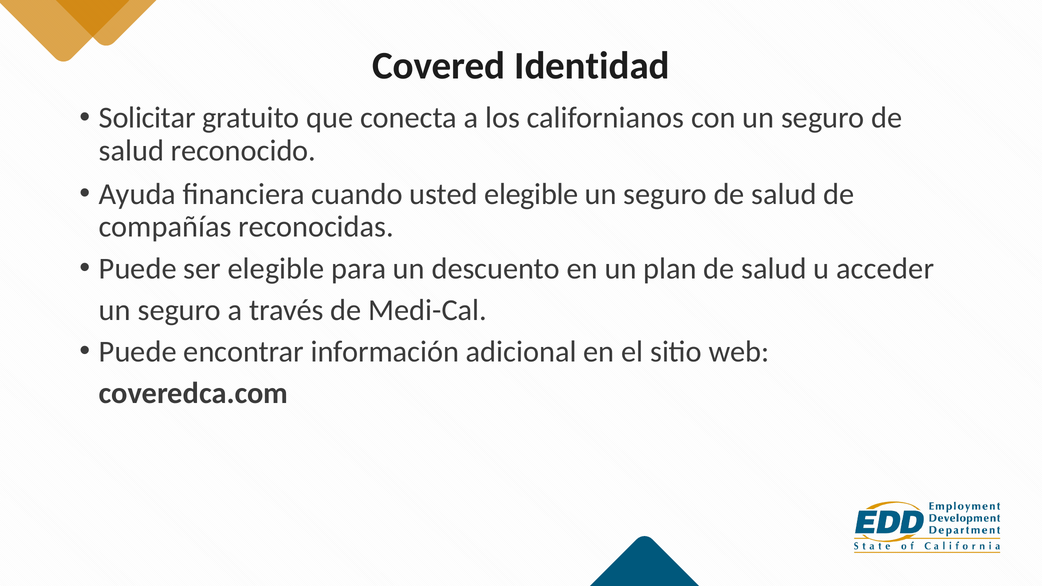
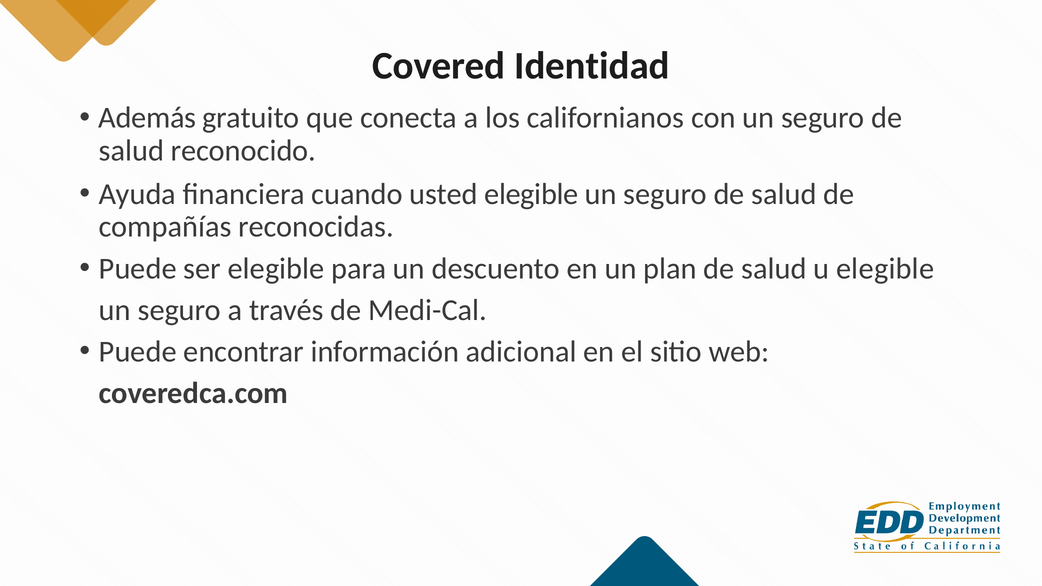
Solicitar: Solicitar -> Además (147, 118)
u acceder: acceder -> elegible (885, 269)
